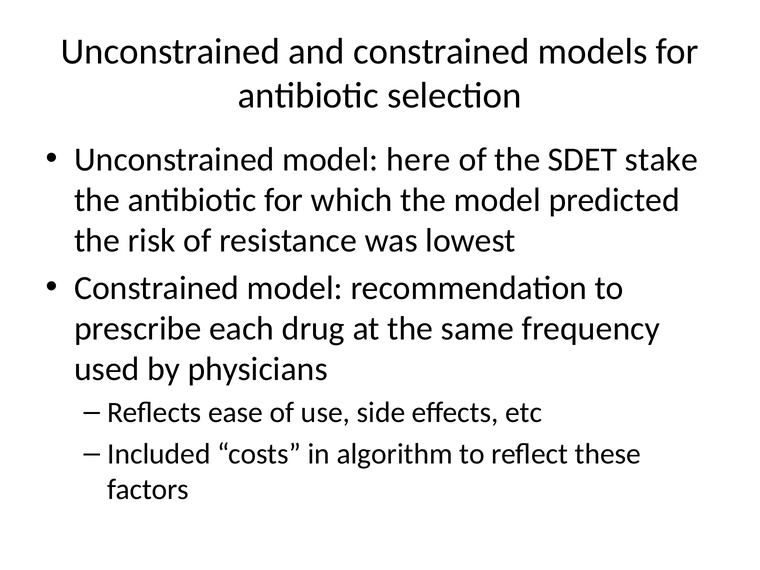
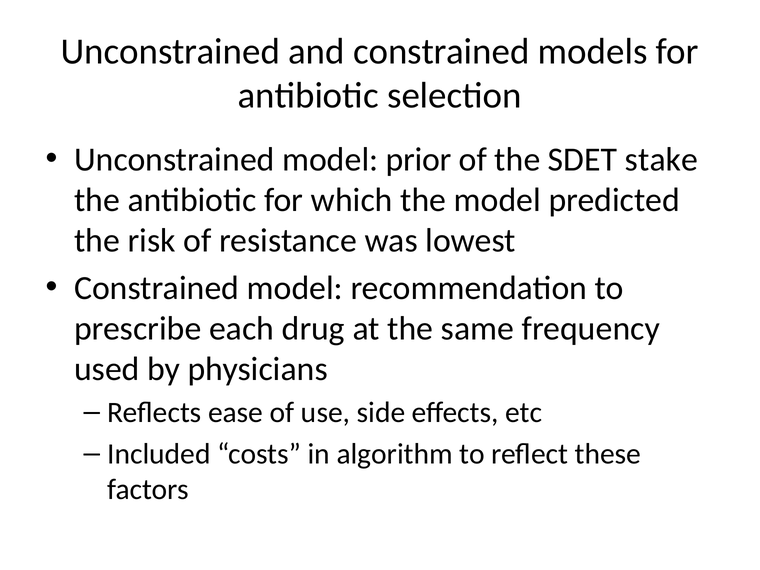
here: here -> prior (419, 159)
